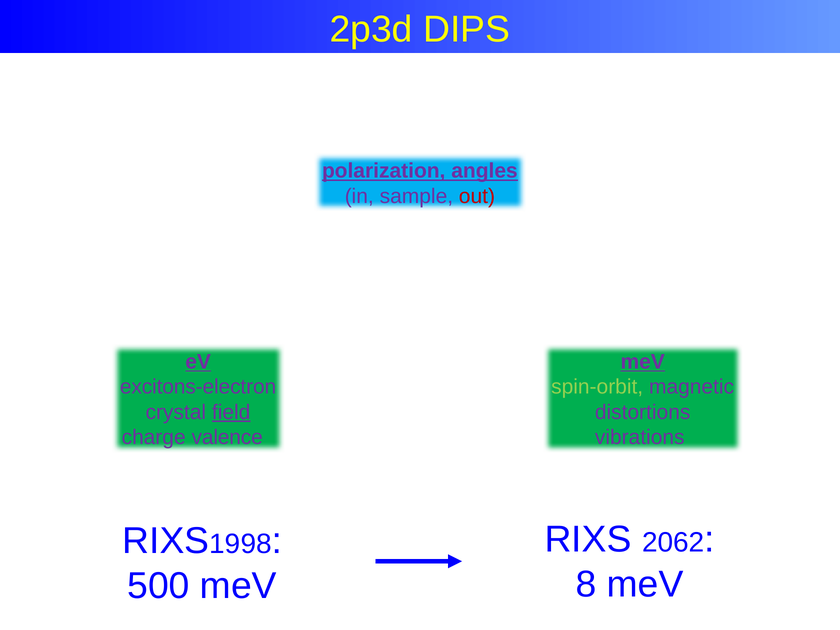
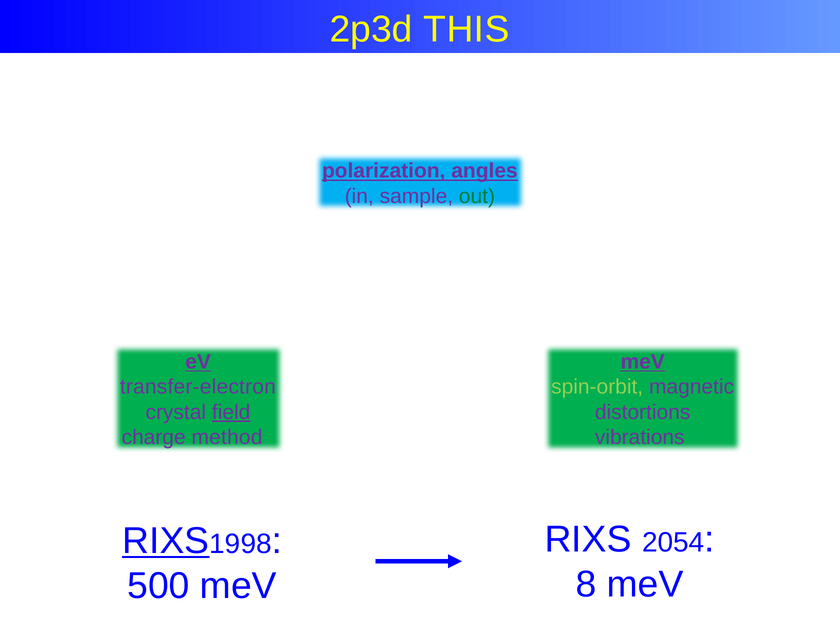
DIPS: DIPS -> THIS (466, 29)
out colour: red -> green (477, 196)
excitons-electron: excitons-electron -> transfer-electron (198, 387)
valence: valence -> method (227, 437)
2062: 2062 -> 2054 (673, 543)
RIXS underline: none -> present (166, 541)
